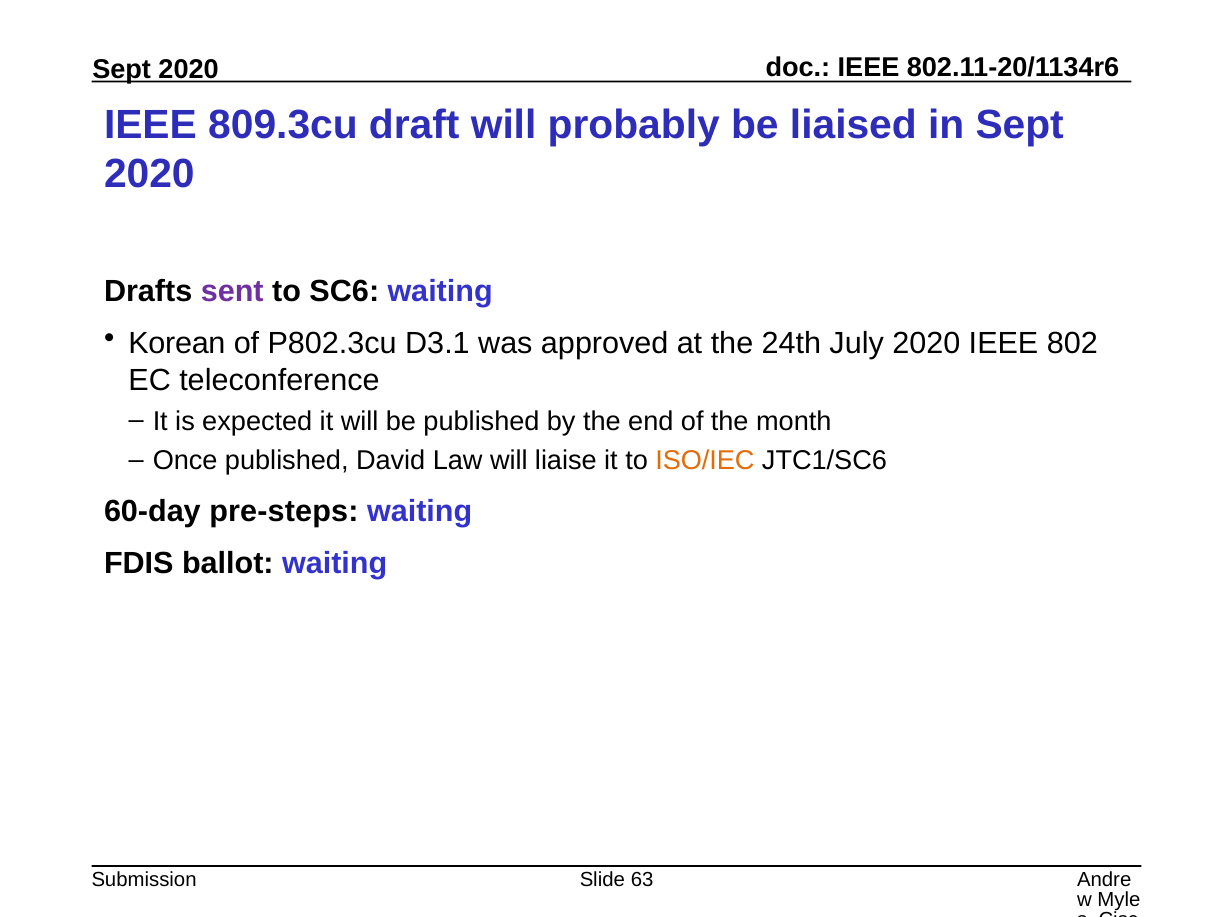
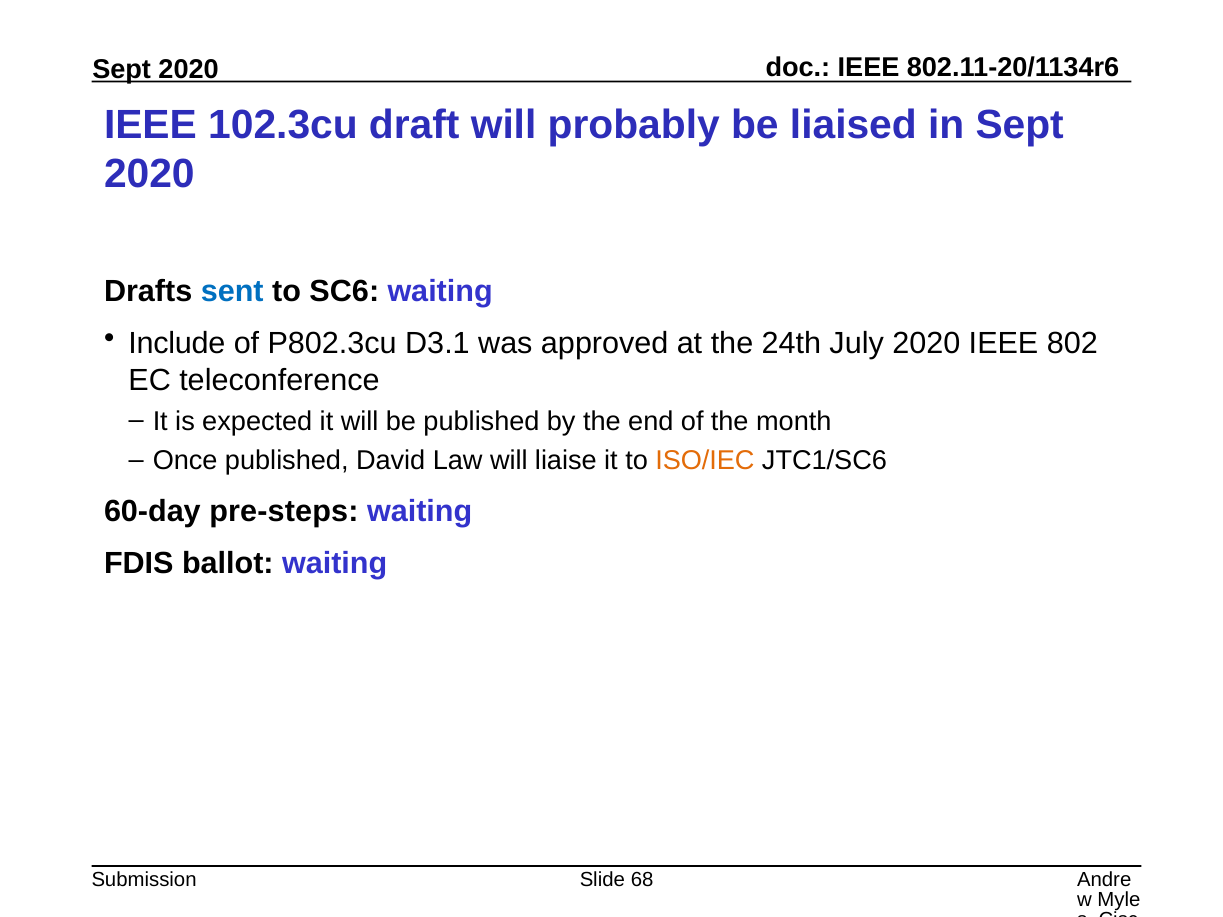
809.3cu: 809.3cu -> 102.3cu (283, 125)
sent colour: purple -> blue (232, 292)
Korean: Korean -> Include (177, 344)
63: 63 -> 68 (642, 880)
